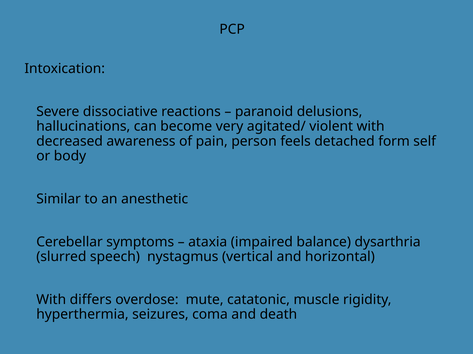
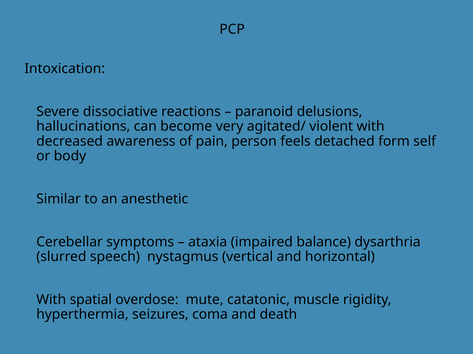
differs: differs -> spatial (91, 300)
